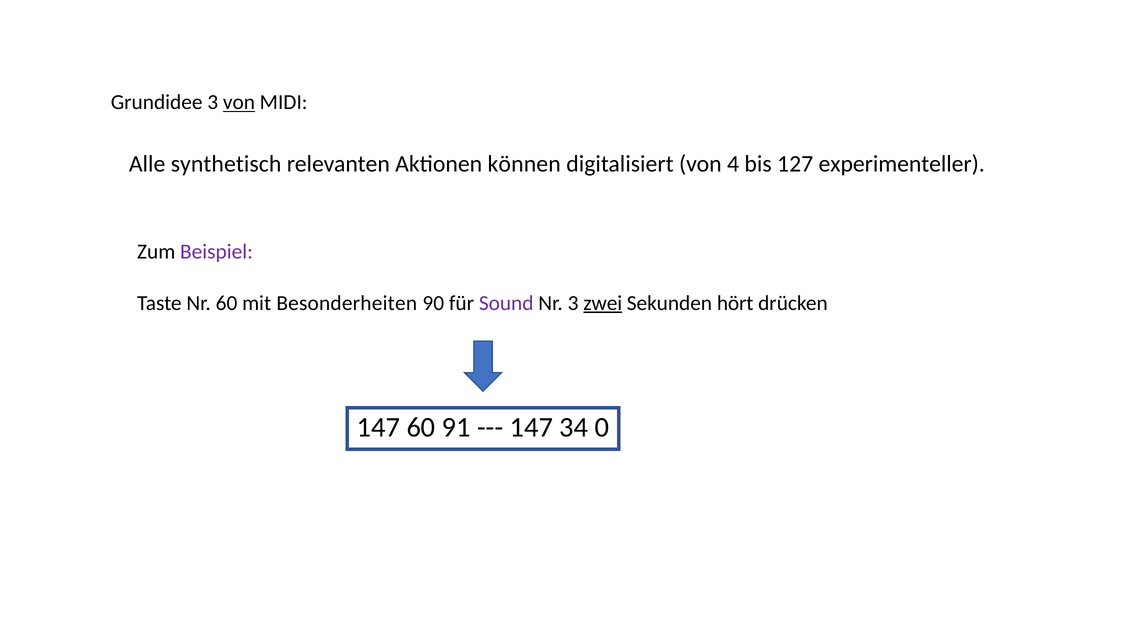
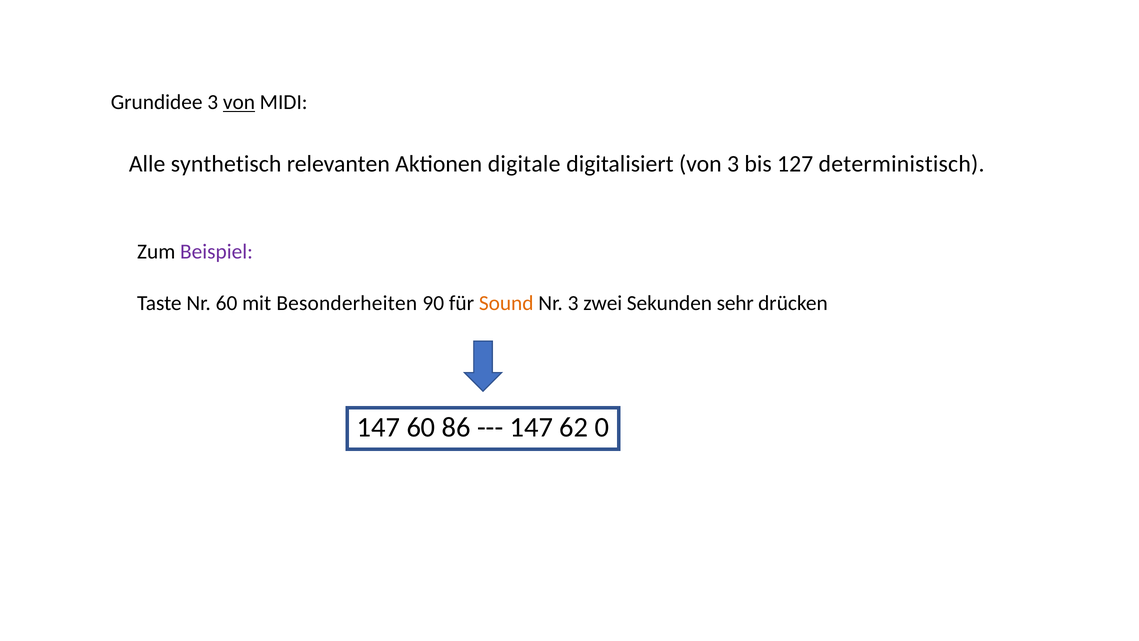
können: können -> digitale (524, 164)
von 4: 4 -> 3 (733, 164)
experimenteller: experimenteller -> deterministisch (902, 164)
Sound colour: purple -> orange (506, 303)
zwei underline: present -> none (603, 303)
hört: hört -> sehr (735, 303)
91: 91 -> 86 (456, 427)
34: 34 -> 62 (574, 427)
